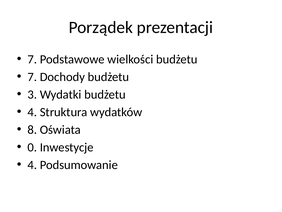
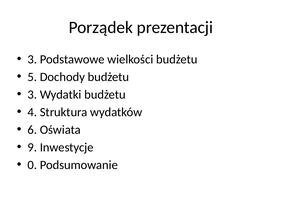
7: 7 -> 3 (32, 59)
7: 7 -> 5 (32, 77)
8: 8 -> 6 (32, 129)
0: 0 -> 9 (32, 147)
4: 4 -> 0 (32, 164)
